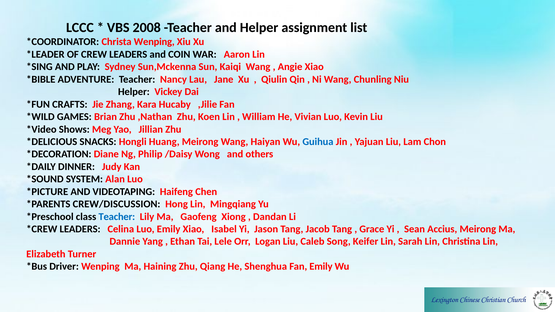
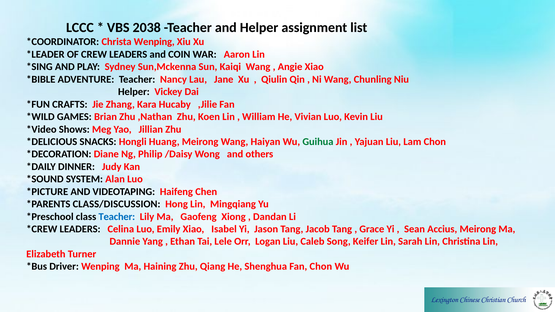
2008: 2008 -> 2038 (147, 28)
Guihua colour: blue -> green (318, 142)
CREW/DISCUSSION: CREW/DISCUSSION -> CLASS/DISCUSSION (117, 204)
Fan Emily: Emily -> Chon (321, 267)
